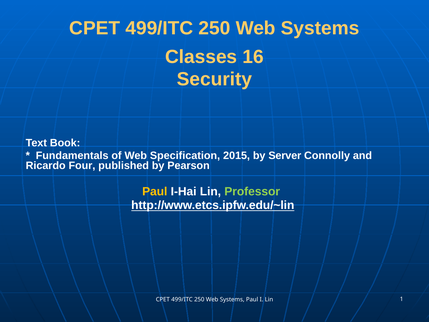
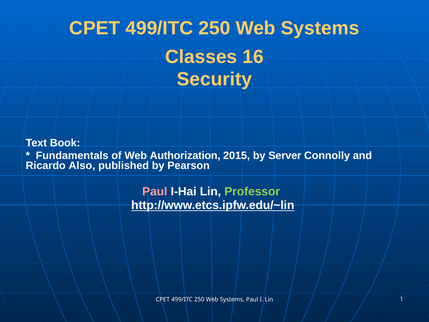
Specification: Specification -> Authorization (185, 155)
Four: Four -> Also (82, 166)
Paul colour: yellow -> pink (155, 191)
